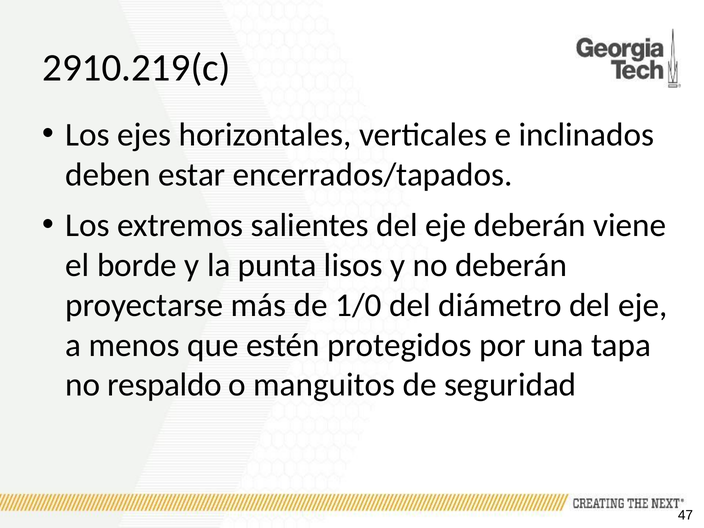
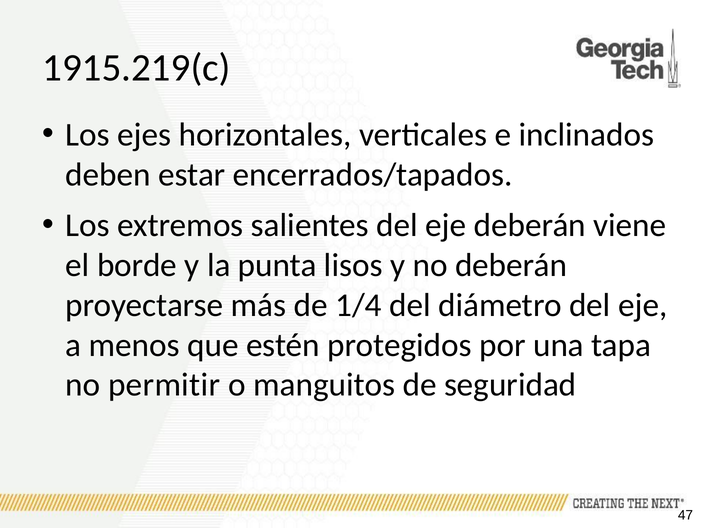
2910.219(c: 2910.219(c -> 1915.219(c (136, 68)
1/0: 1/0 -> 1/4 (358, 305)
respaldo: respaldo -> permitir (164, 385)
